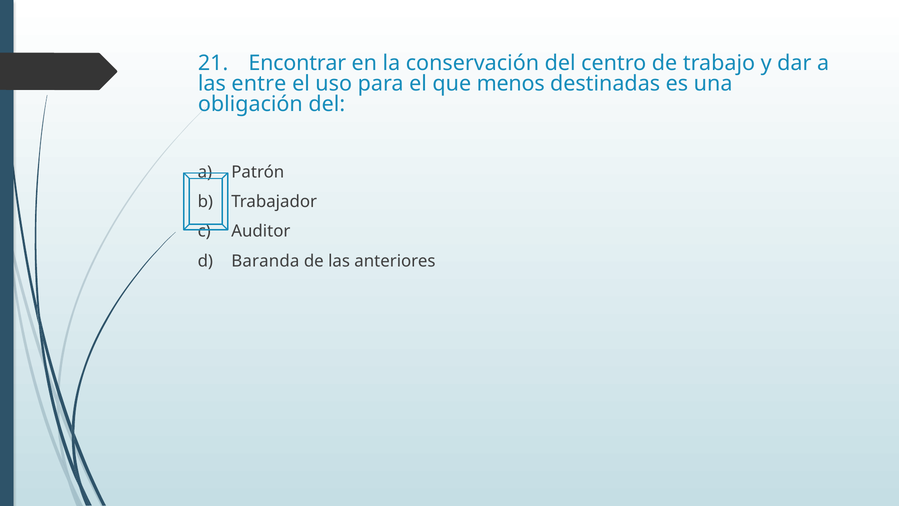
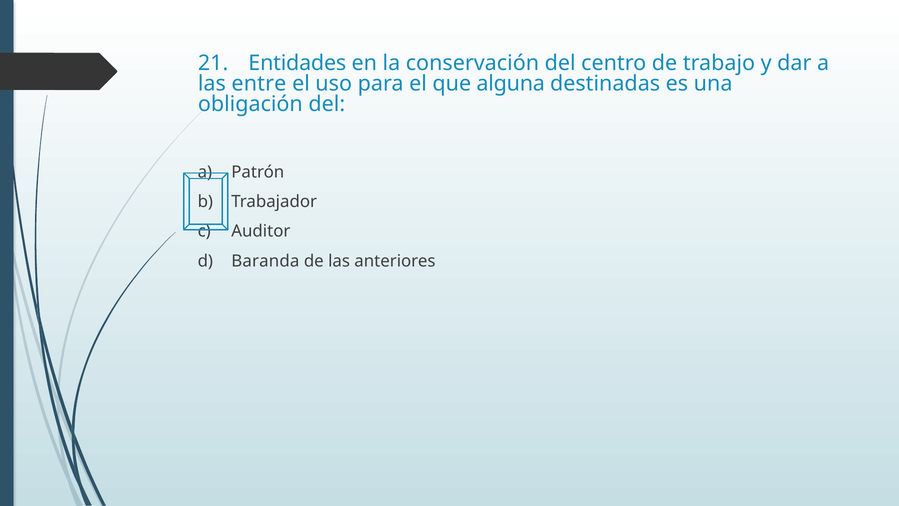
Encontrar: Encontrar -> Entidades (297, 63)
menos: menos -> alguna (511, 84)
